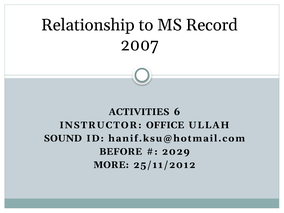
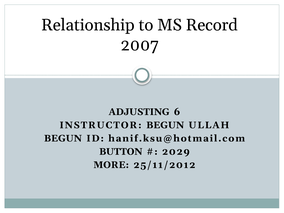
ACTIVITIES: ACTIVITIES -> ADJUSTING (139, 112)
INSTRUCTOR OFFICE: OFFICE -> BEGUN (165, 125)
SOUND: SOUND -> BEGUN (63, 138)
BEFORE: BEFORE -> BUTTON (121, 152)
